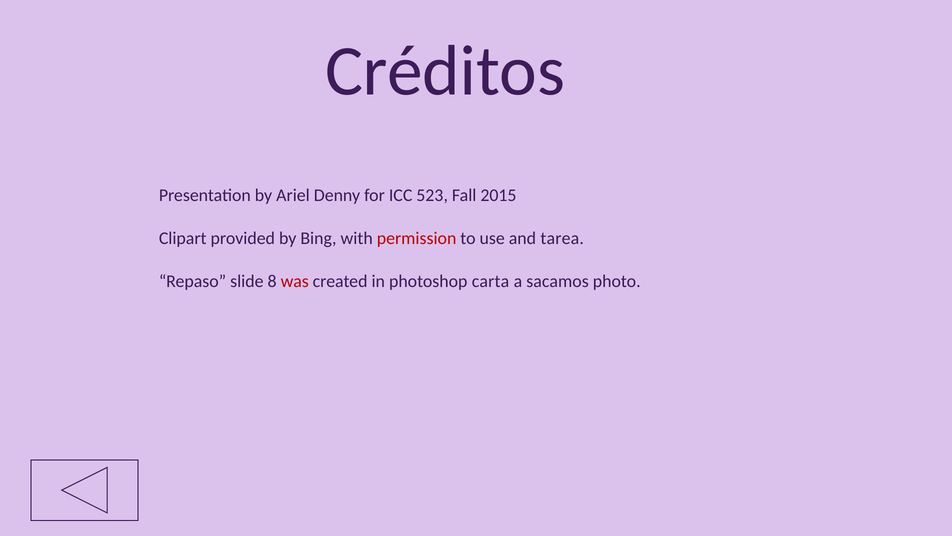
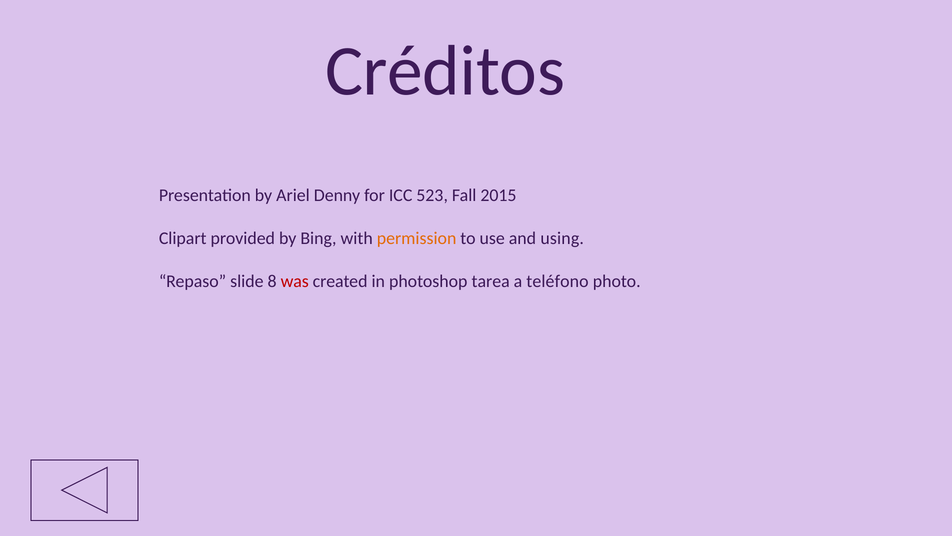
permission colour: red -> orange (417, 238)
tarea: tarea -> using (562, 238)
carta: carta -> tarea (491, 281)
sacamos: sacamos -> teléfono (557, 281)
